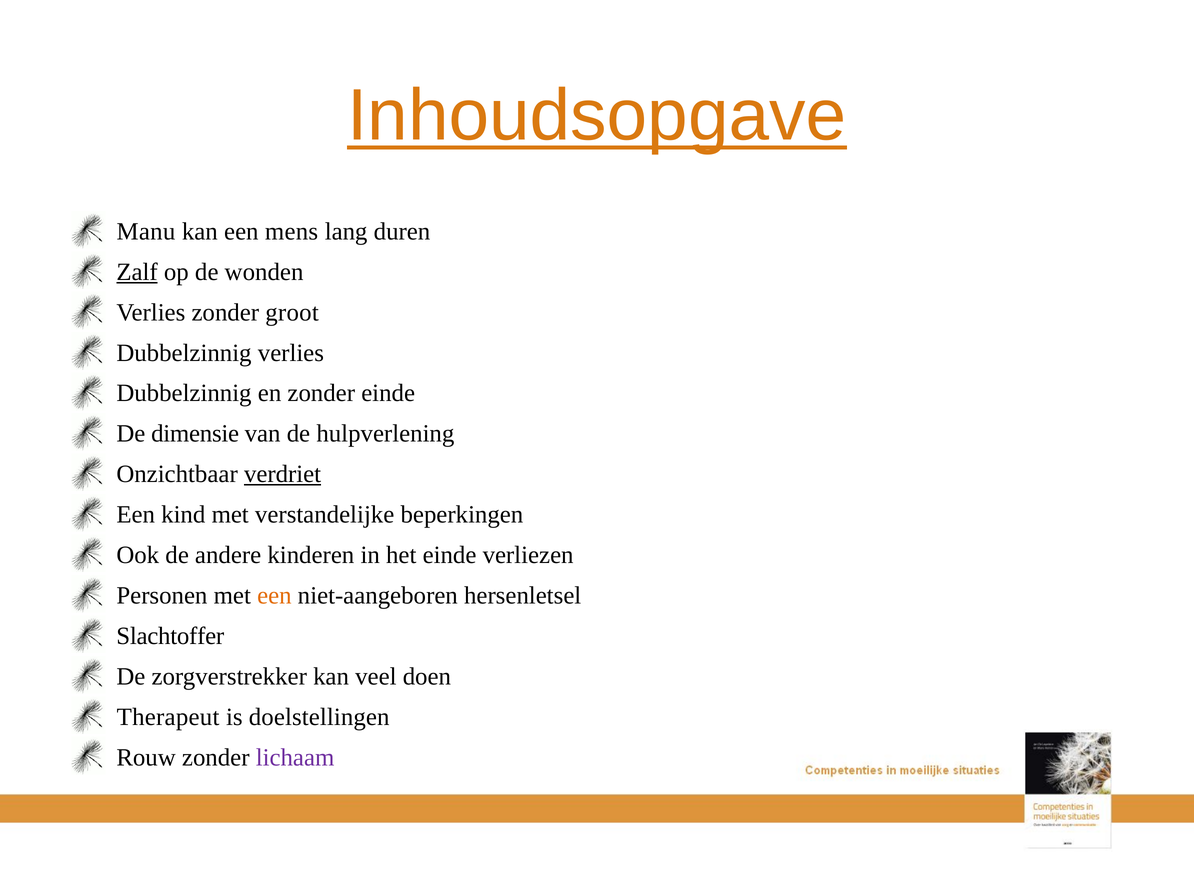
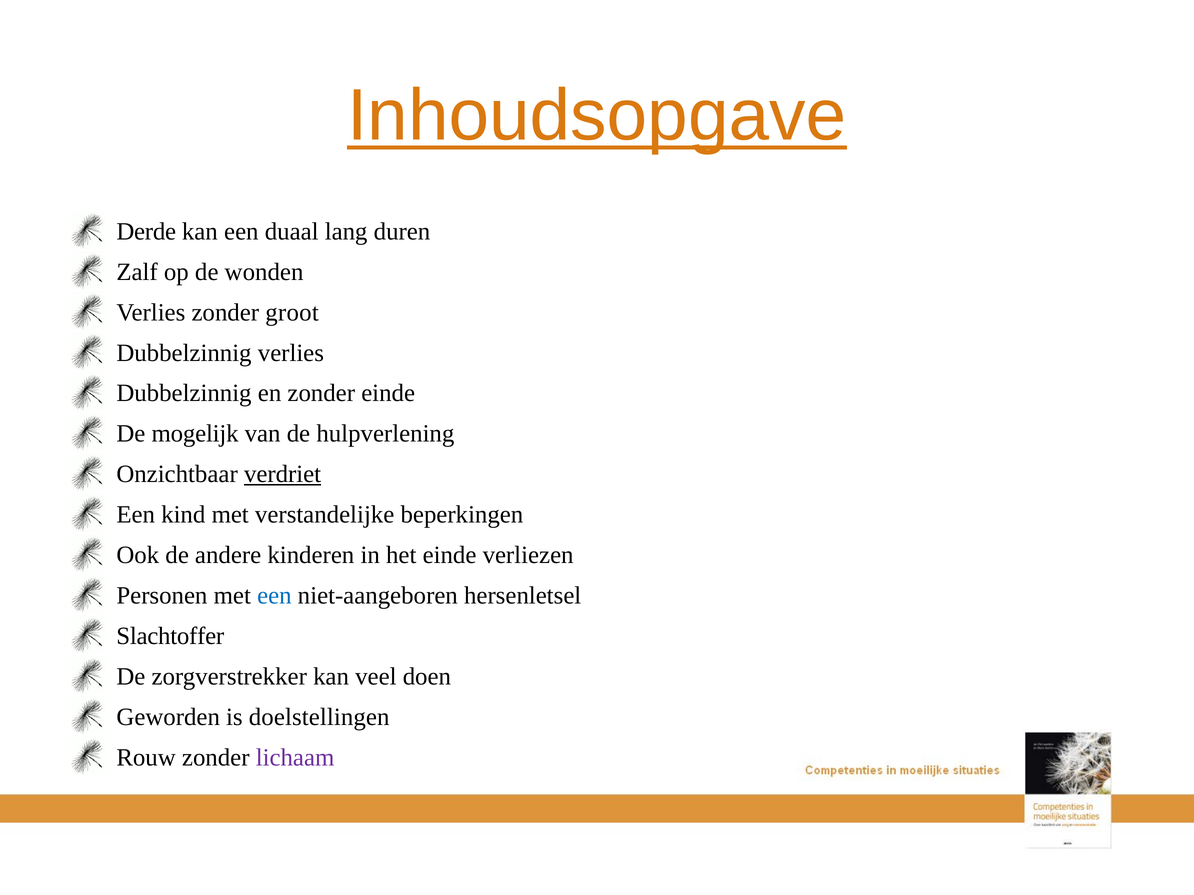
Manu: Manu -> Derde (146, 232)
mens: mens -> duaal (292, 232)
Zalf underline: present -> none (137, 272)
dimensie: dimensie -> mogelijk (195, 434)
een colour: orange -> blue (274, 596)
Therapeut: Therapeut -> Geworden (168, 717)
